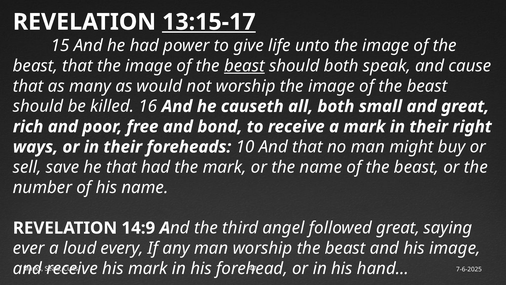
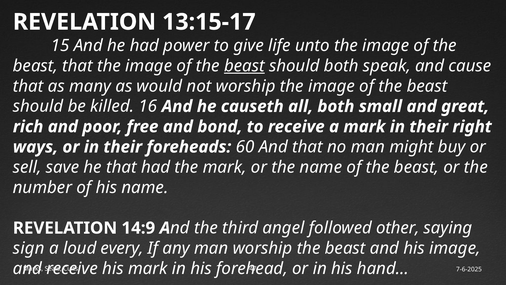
13:15-17 underline: present -> none (209, 22)
10: 10 -> 60 (245, 147)
followed great: great -> other (398, 228)
ever: ever -> sign (29, 248)
